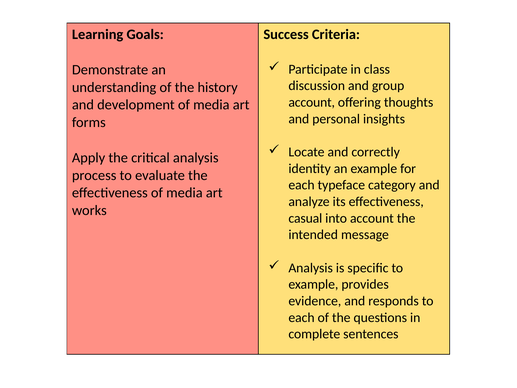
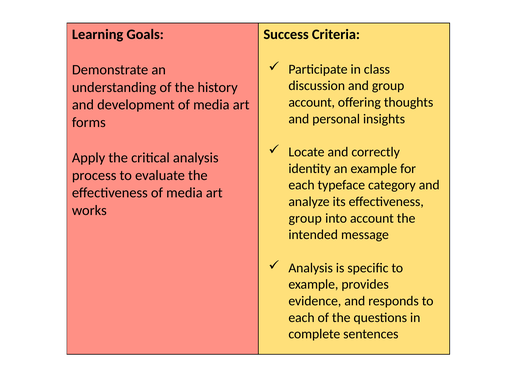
casual: casual -> group (305, 218)
